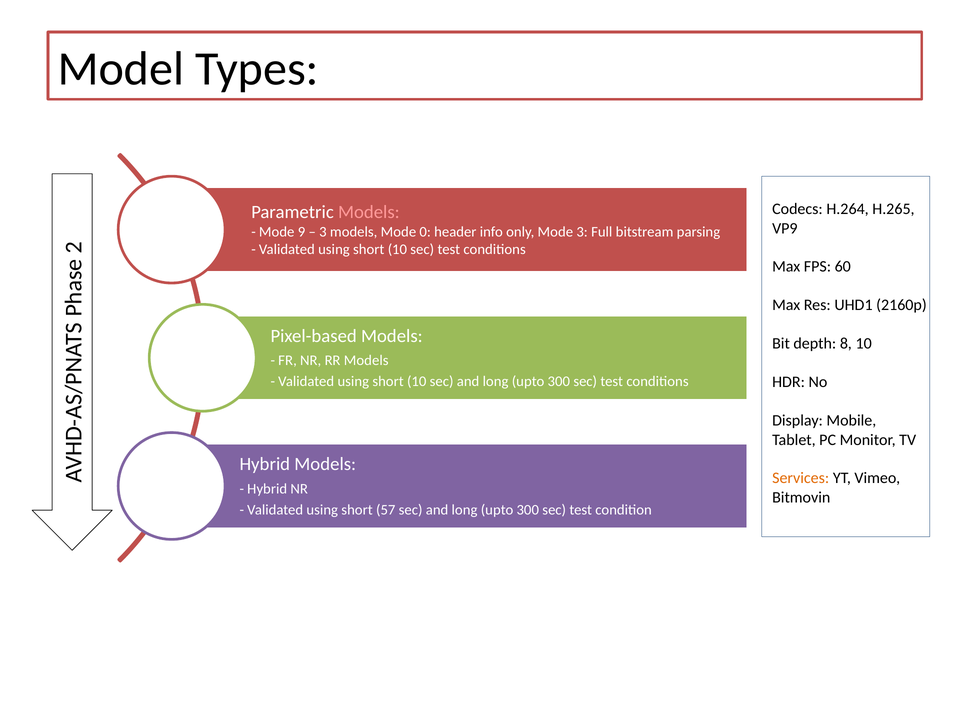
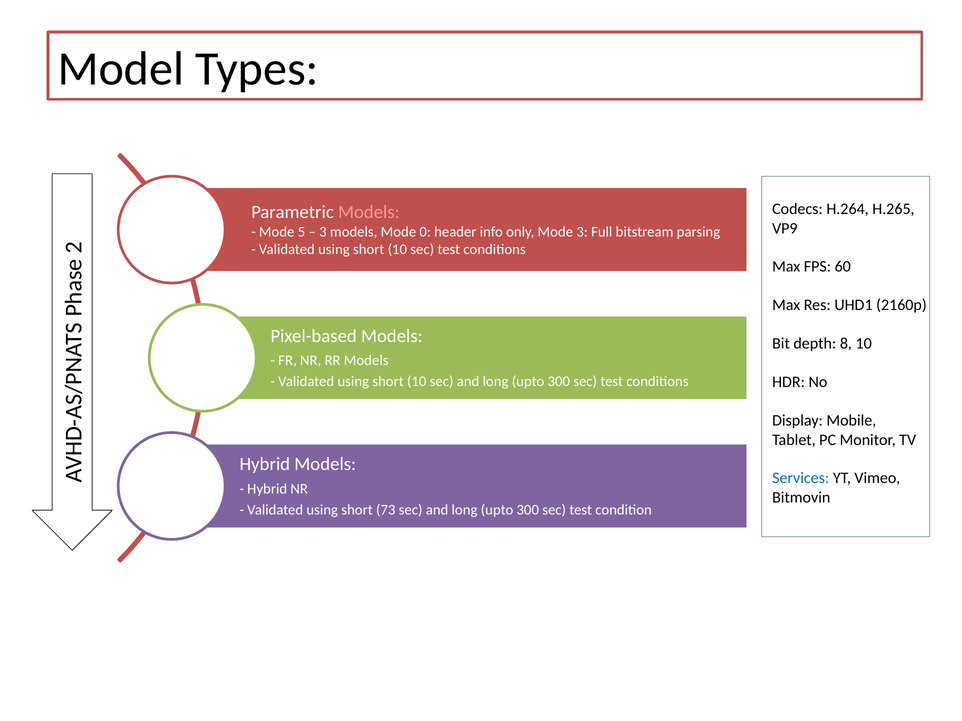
9: 9 -> 5 (302, 232)
Services colour: orange -> blue (801, 479)
57: 57 -> 73 (386, 510)
